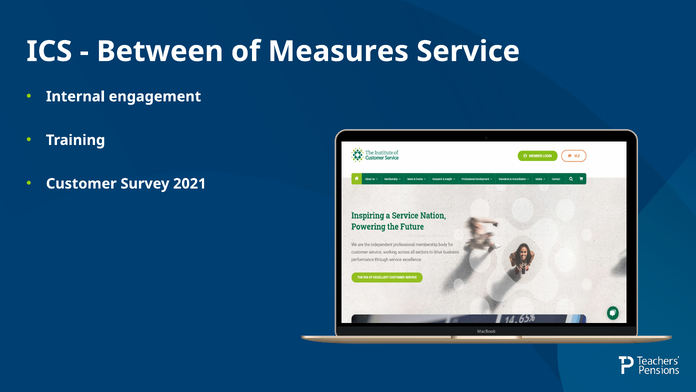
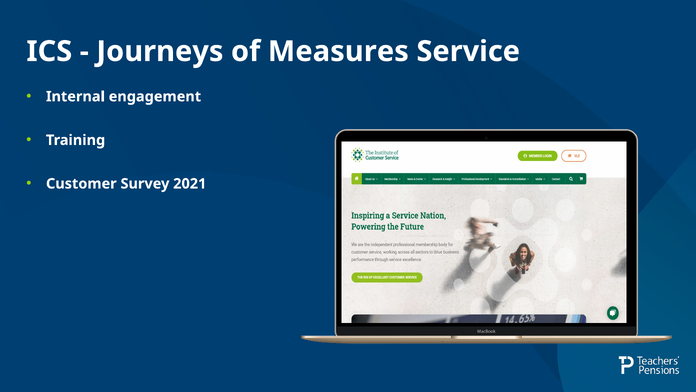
Between: Between -> Journeys (160, 51)
